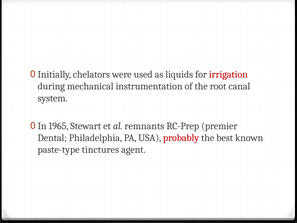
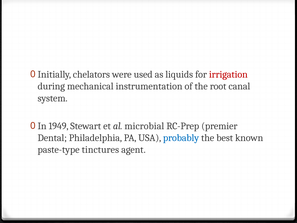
1965: 1965 -> 1949 (59, 126)
remnants: remnants -> microbial (144, 126)
probably colour: red -> blue (181, 138)
